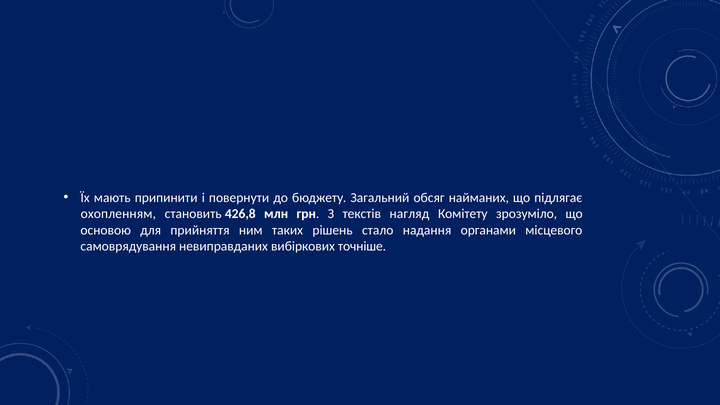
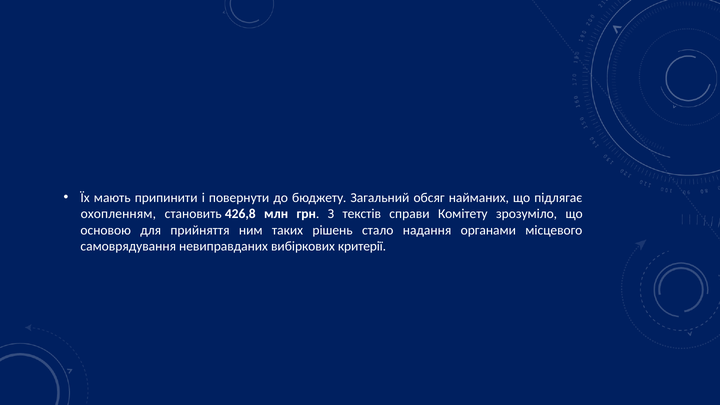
нагляд: нагляд -> справи (409, 214)
точніше: точніше -> критерії (362, 246)
